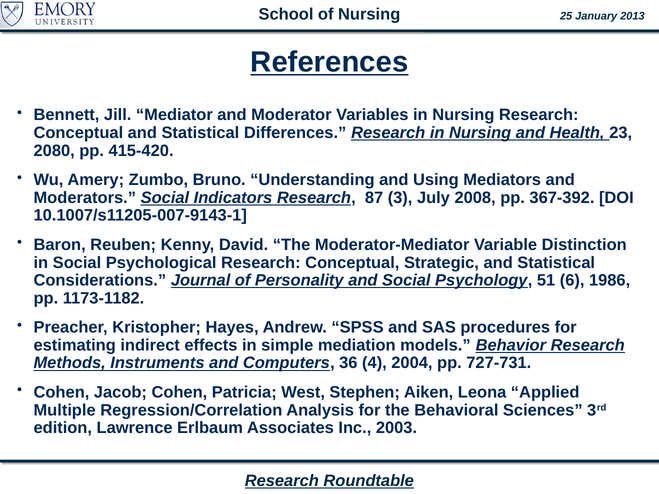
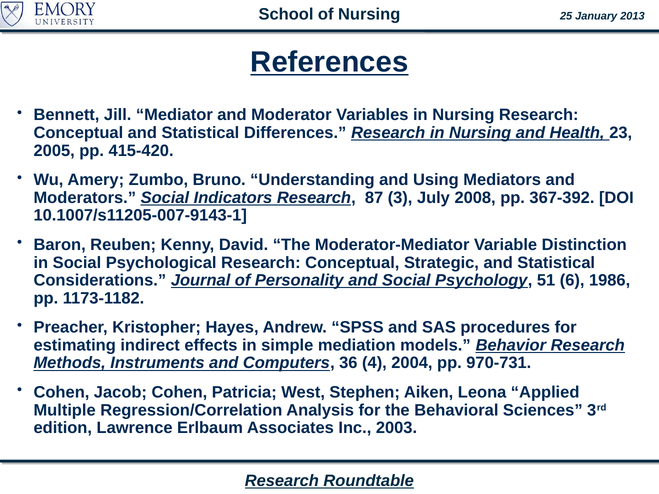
2080: 2080 -> 2005 (54, 151)
727-731: 727-731 -> 970-731 (499, 363)
